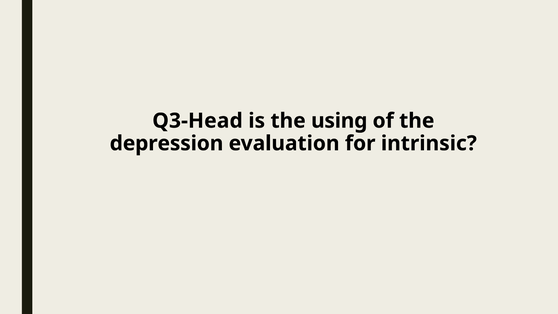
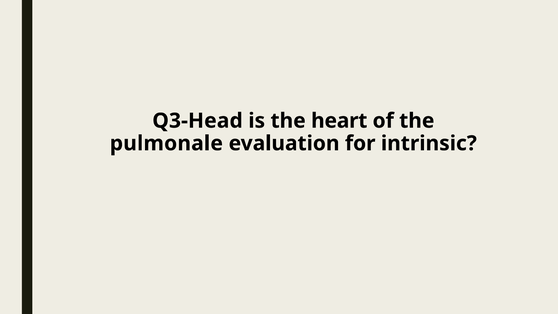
using: using -> heart (339, 121)
depression: depression -> pulmonale (166, 143)
